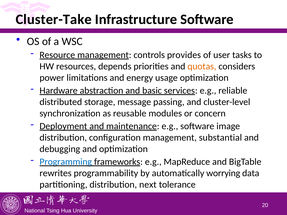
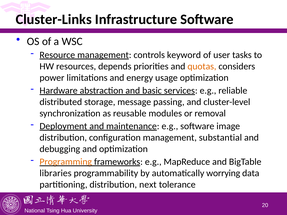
Cluster-Take: Cluster-Take -> Cluster-Links (54, 19)
provides: provides -> keyword (184, 55)
concern: concern -> removal (210, 114)
Programming colour: blue -> orange (66, 162)
rewrites: rewrites -> libraries (56, 173)
